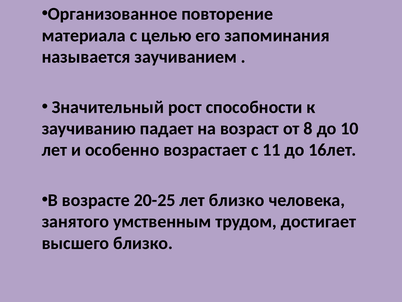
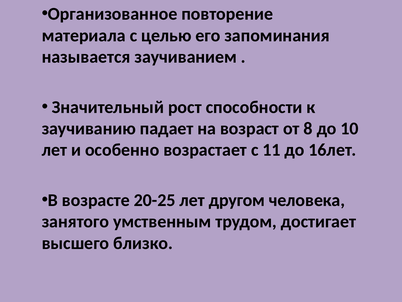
лет близко: близко -> другом (237, 200)
